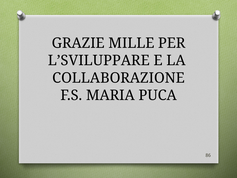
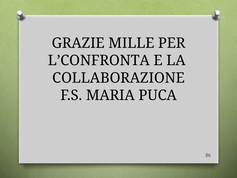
L’SVILUPPARE: L’SVILUPPARE -> L’CONFRONTA (99, 60)
